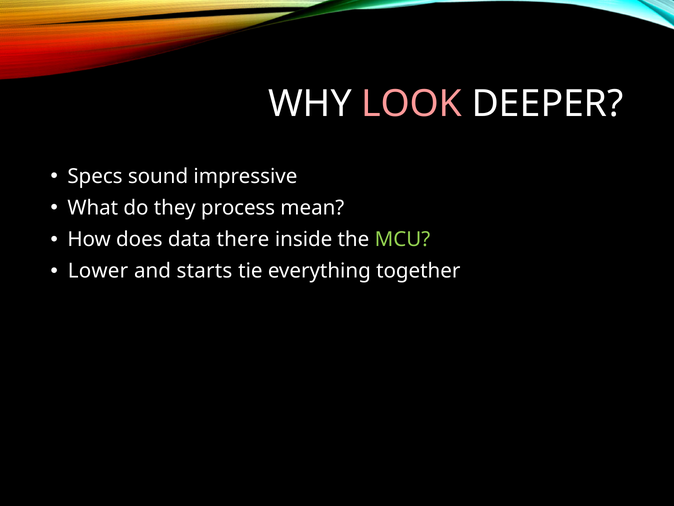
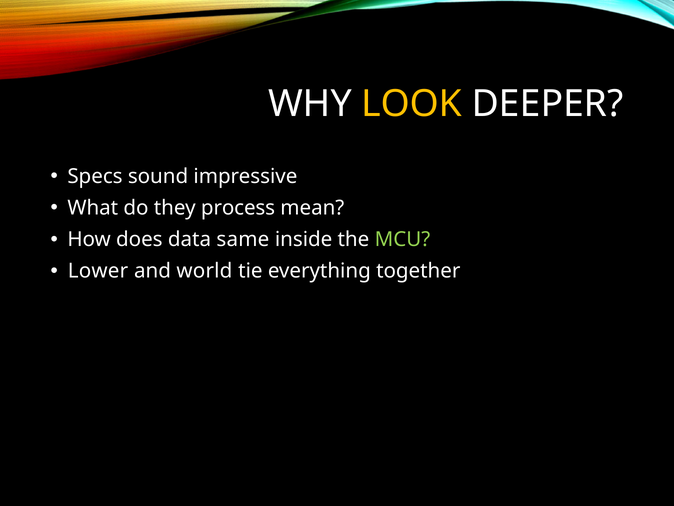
LOOK colour: pink -> yellow (412, 104)
there: there -> same (243, 239)
starts: starts -> world (204, 271)
